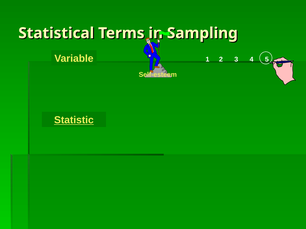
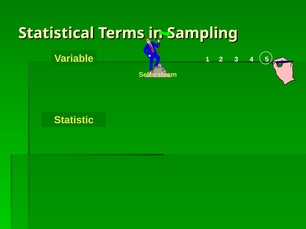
Statistic underline: present -> none (74, 120)
